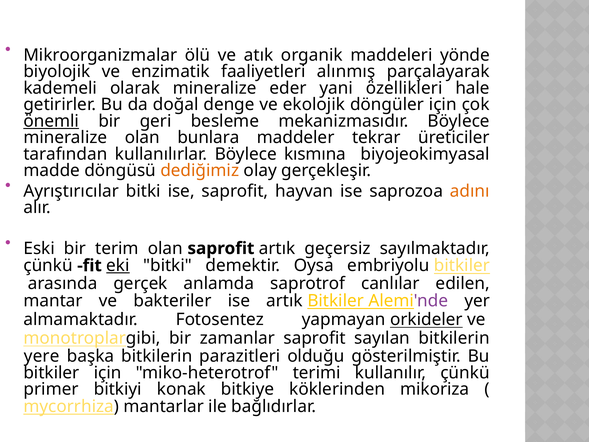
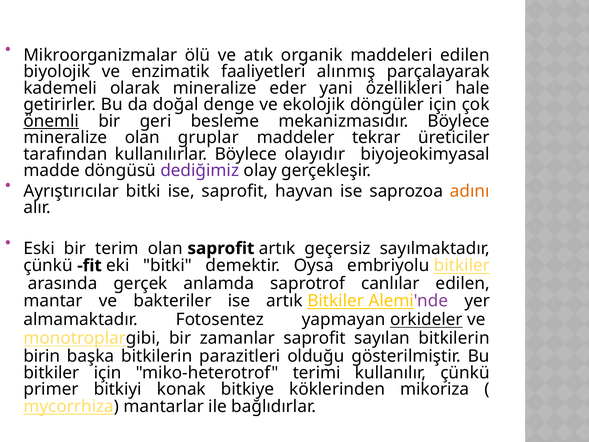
maddeleri yönde: yönde -> edilen (465, 55)
bunlara: bunlara -> gruplar (208, 138)
kısmına: kısmına -> olayıdır (315, 154)
dediğimiz colour: orange -> purple (200, 171)
eki underline: present -> none (118, 265)
yere: yere -> birin (42, 356)
